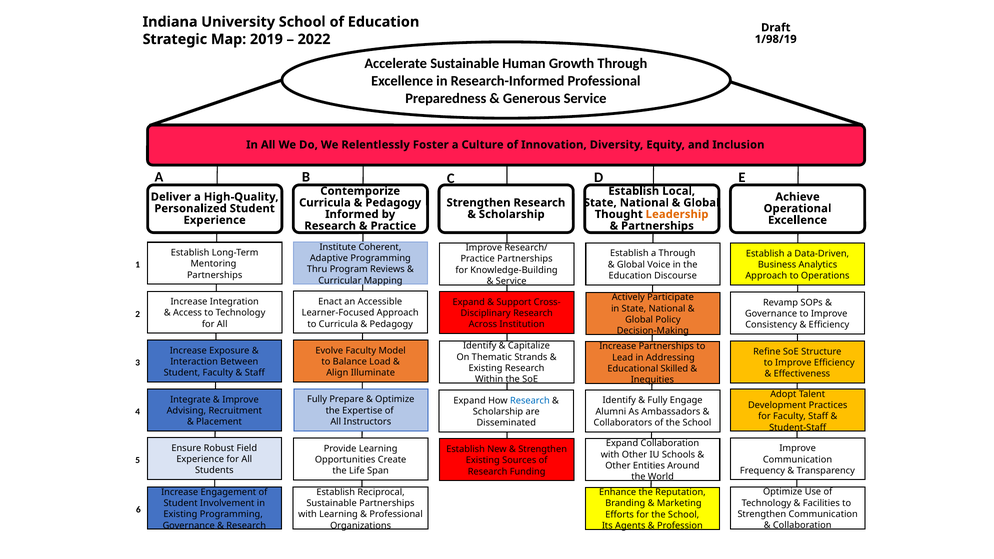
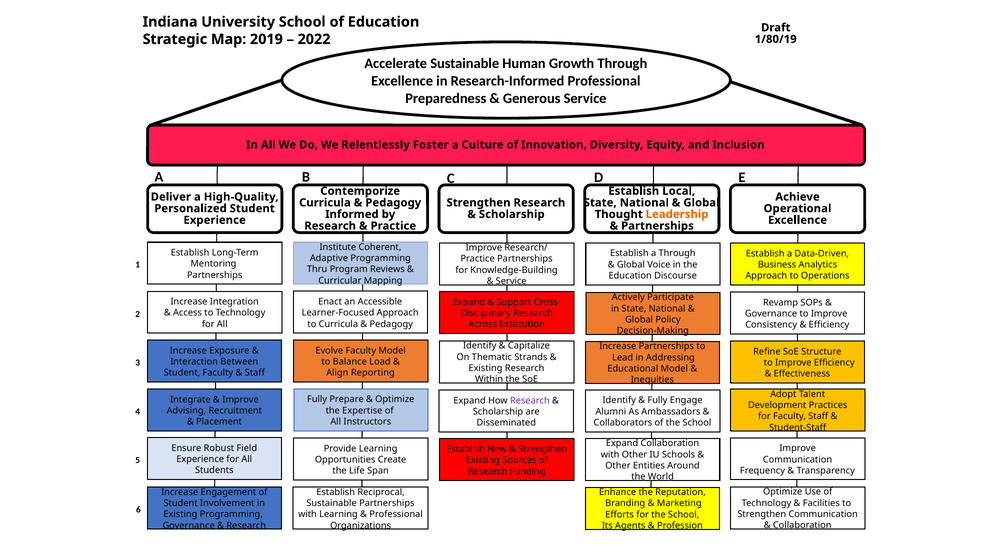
1/98/19: 1/98/19 -> 1/80/19 (776, 39)
Educational Skilled: Skilled -> Model (674, 369)
Illuminate: Illuminate -> Reporting (373, 373)
Research colour: blue -> purple (530, 401)
